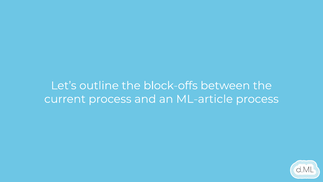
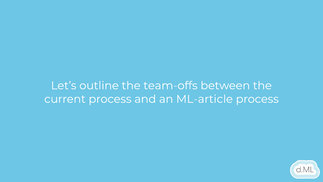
block-offs: block-offs -> team-offs (171, 85)
